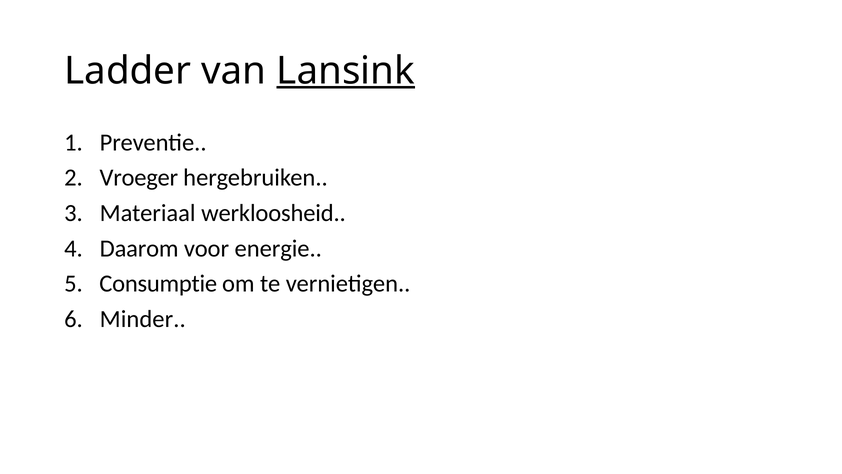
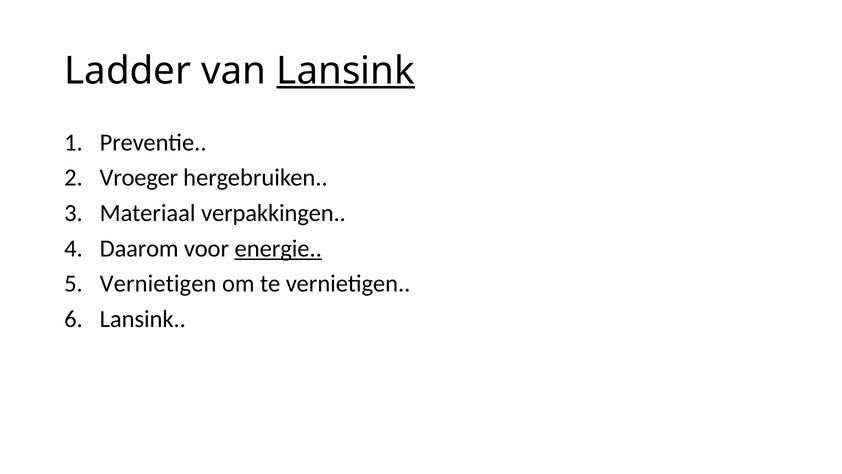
werkloosheid: werkloosheid -> verpakkingen (273, 213)
energie underline: none -> present (278, 248)
Consumptie: Consumptie -> Vernietigen (158, 284)
Minder: Minder -> Lansink (143, 319)
